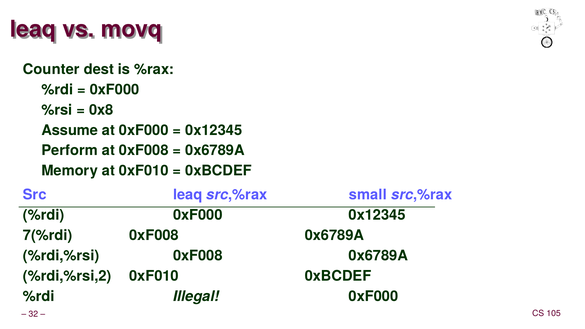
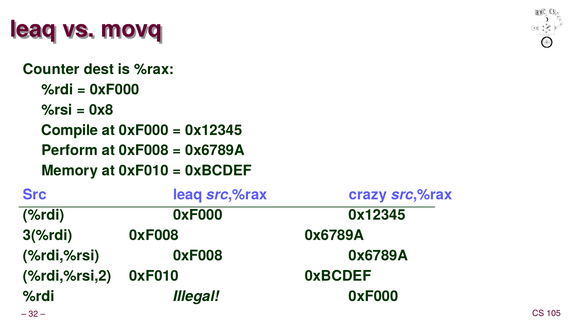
Assume: Assume -> Compile (70, 130)
small: small -> crazy (368, 195)
7(%rdi: 7(%rdi -> 3(%rdi (48, 235)
